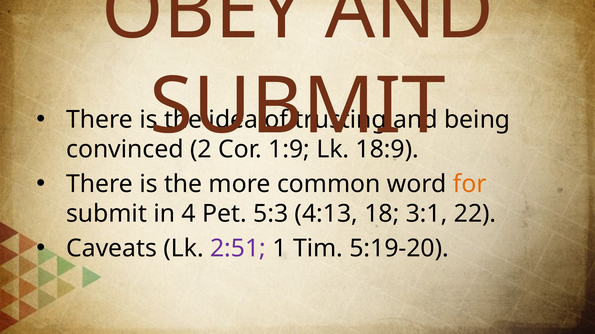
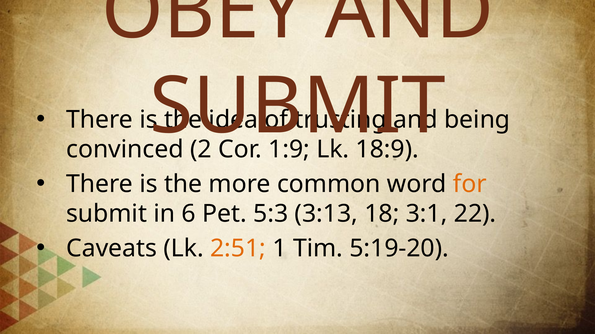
4: 4 -> 6 (189, 214)
4:13: 4:13 -> 3:13 (326, 214)
2:51 colour: purple -> orange (238, 249)
